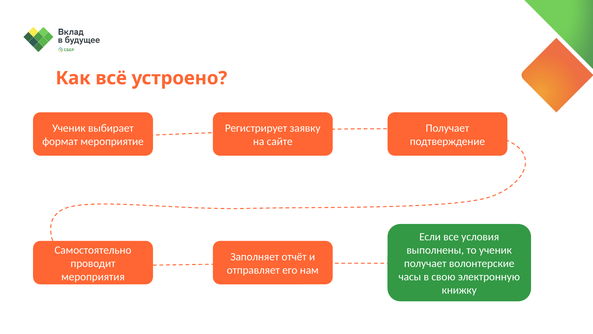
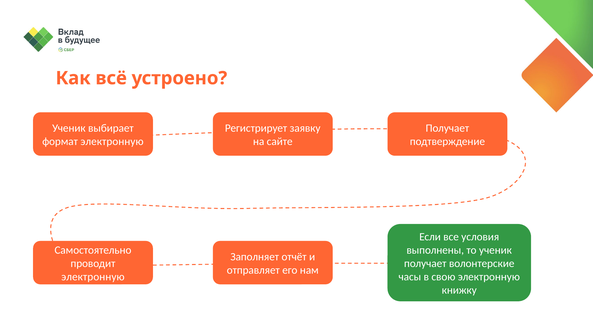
формат мероприятие: мероприятие -> электронную (112, 141)
мероприятия: мероприятия -> электронную (93, 276)
